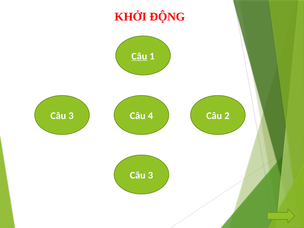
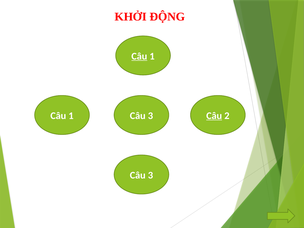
3: 3 -> 1 (71, 116)
4: 4 -> 3 (150, 116)
Câu underline: none -> present (214, 116)
